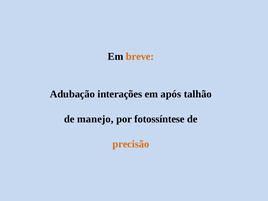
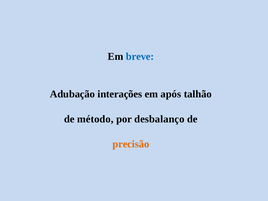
breve colour: orange -> blue (140, 56)
manejo: manejo -> método (95, 119)
fotossíntese: fotossíntese -> desbalanço (159, 119)
